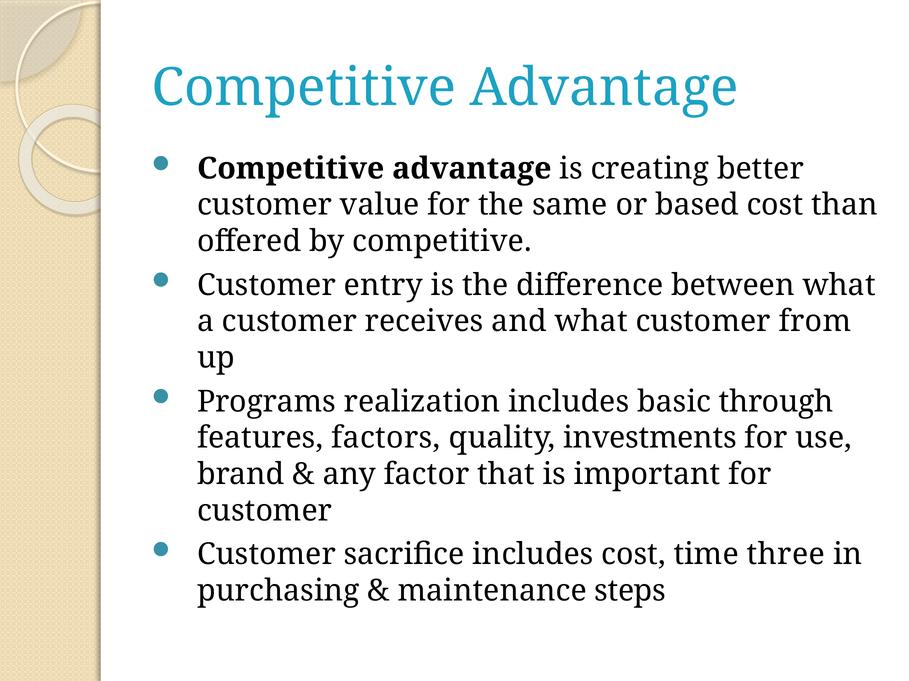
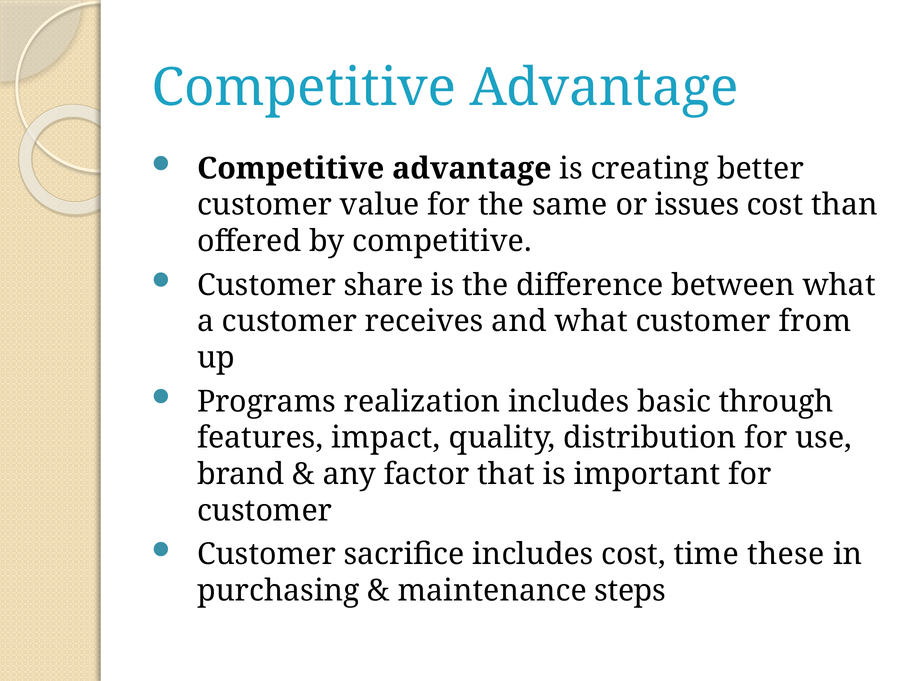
based: based -> issues (697, 205)
entry: entry -> share (384, 285)
factors: factors -> impact (386, 438)
investments: investments -> distribution (650, 438)
three: three -> these (786, 555)
